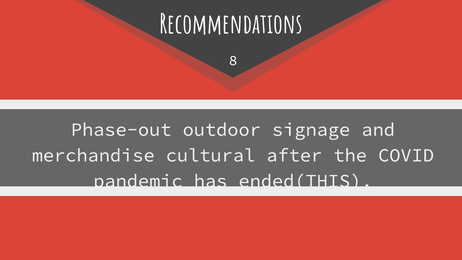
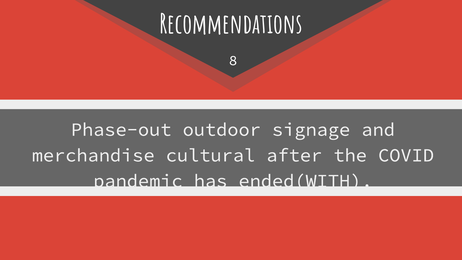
ended(THIS: ended(THIS -> ended(WITH (306, 181)
